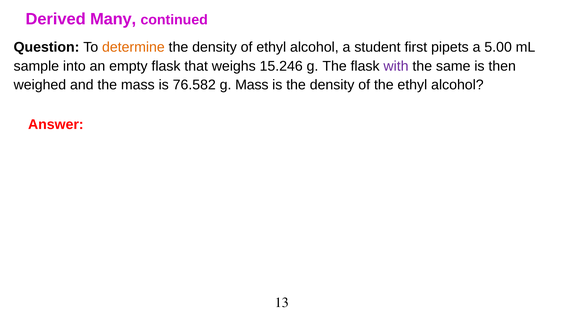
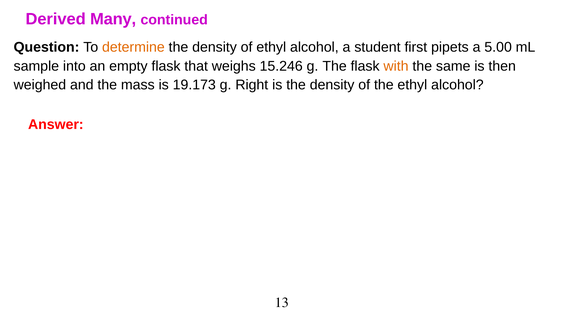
with colour: purple -> orange (396, 66)
76.582: 76.582 -> 19.173 (194, 85)
g Mass: Mass -> Right (252, 85)
